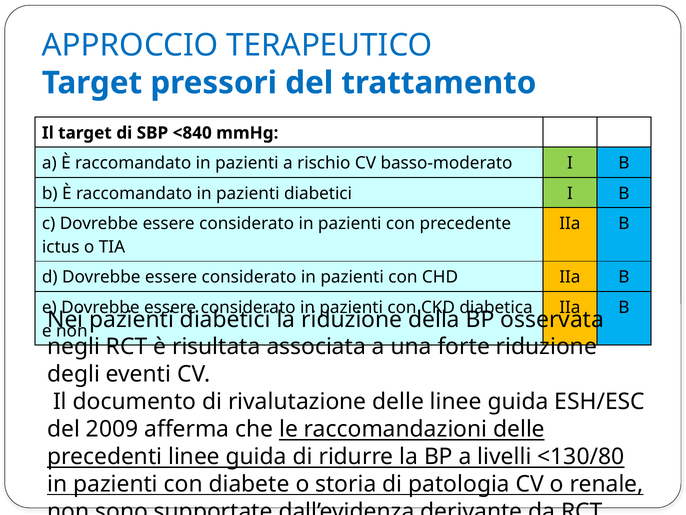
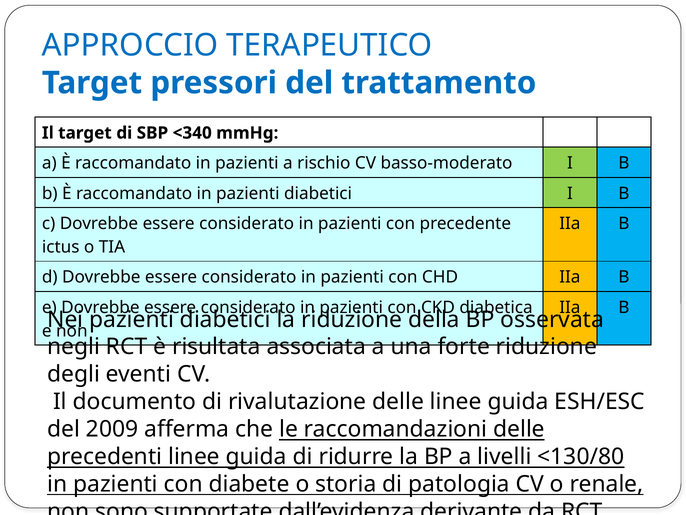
<840: <840 -> <340 (192, 133)
